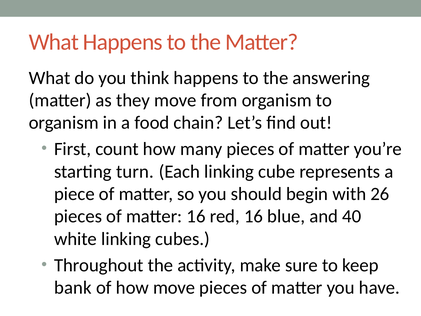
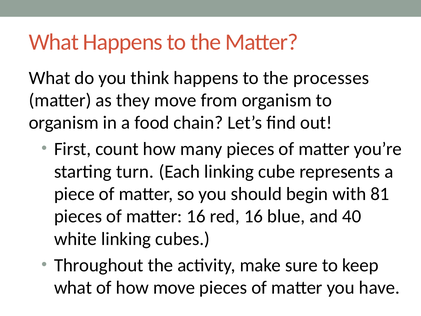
answering: answering -> processes (331, 78)
26: 26 -> 81 (380, 194)
bank: bank -> what (73, 287)
